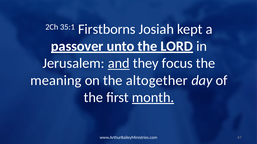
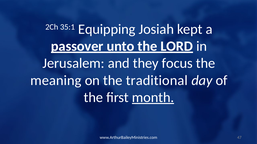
Firstborns: Firstborns -> Equipping (107, 29)
and underline: present -> none (119, 64)
altogether: altogether -> traditional (157, 81)
